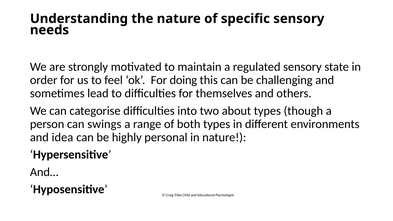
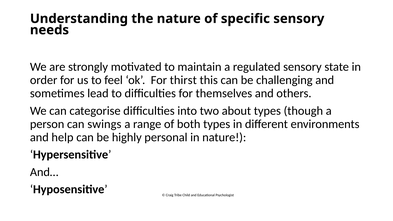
doing: doing -> thirst (183, 80)
idea: idea -> help (62, 137)
